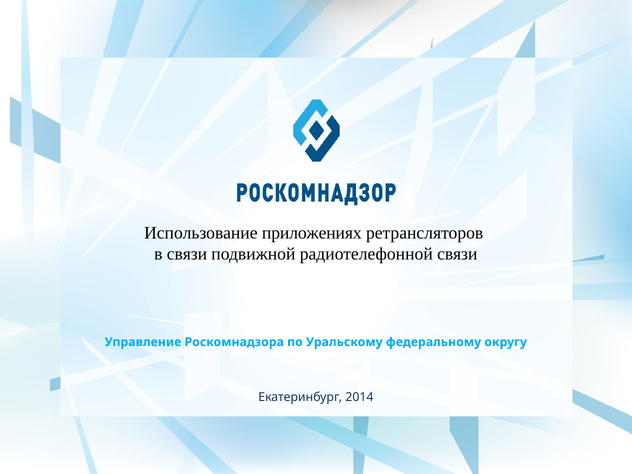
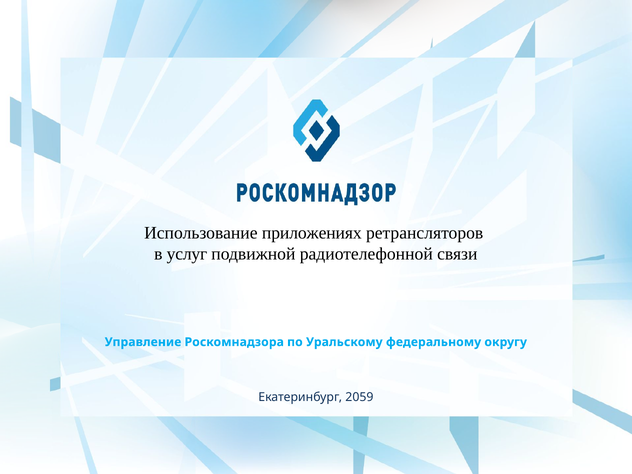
в связи: связи -> услуг (187, 254)
2014: 2014 -> 2059 (359, 397)
